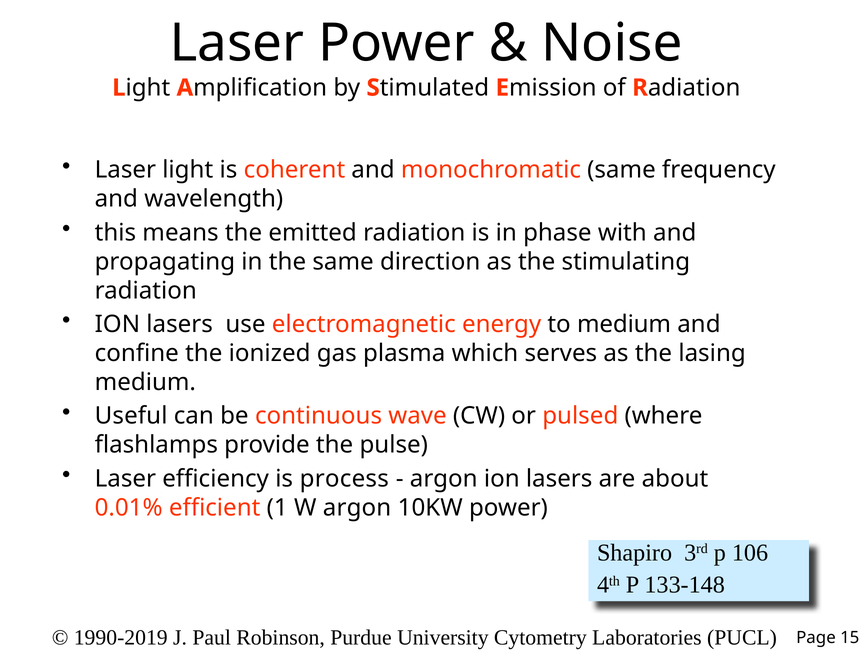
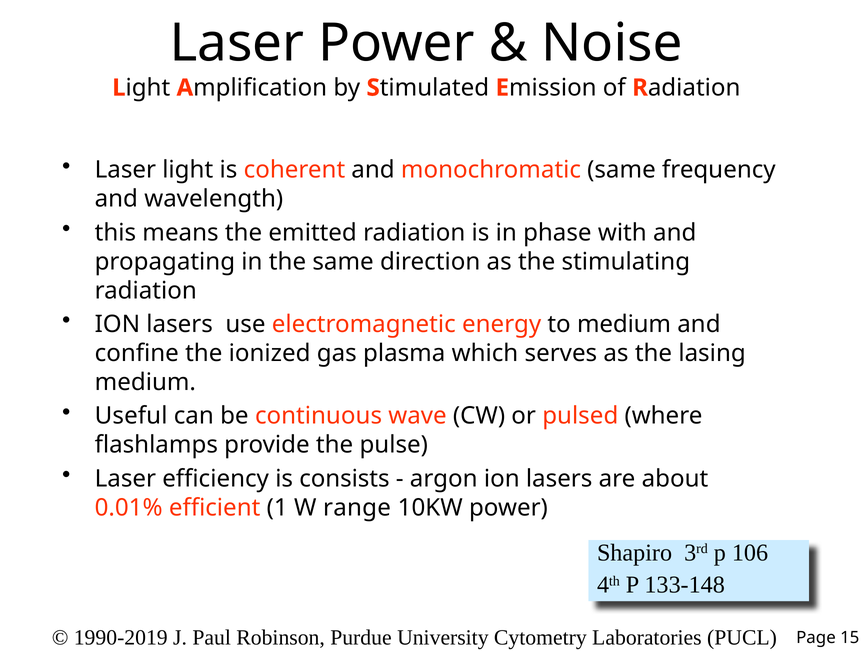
process: process -> consists (344, 479)
W argon: argon -> range (357, 508)
